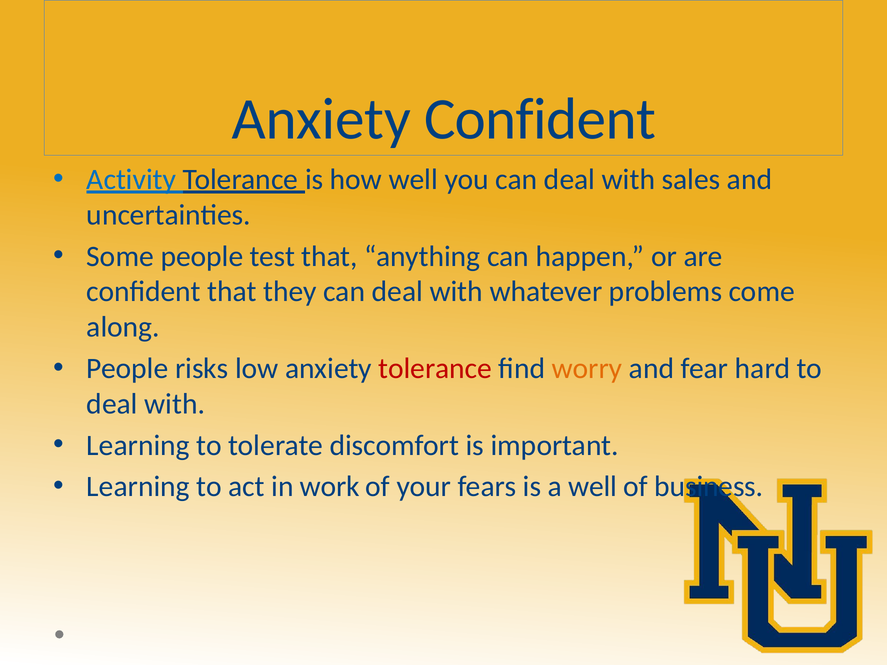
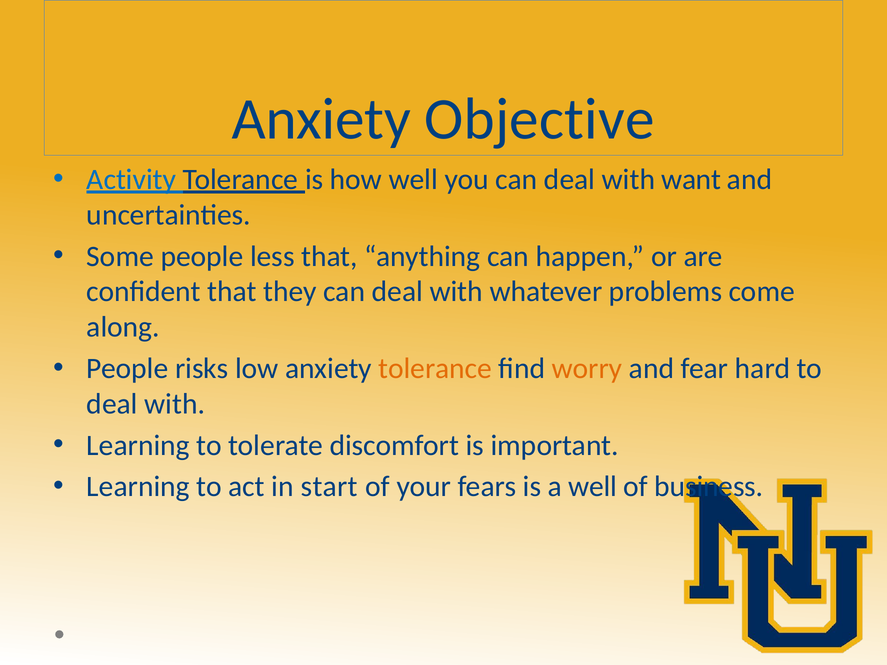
Anxiety Confident: Confident -> Objective (539, 119)
sales: sales -> want (691, 179)
test: test -> less (272, 256)
tolerance colour: red -> orange (435, 369)
work: work -> start (329, 487)
